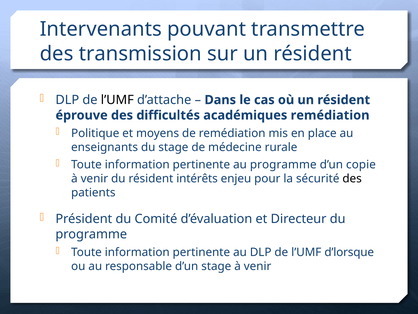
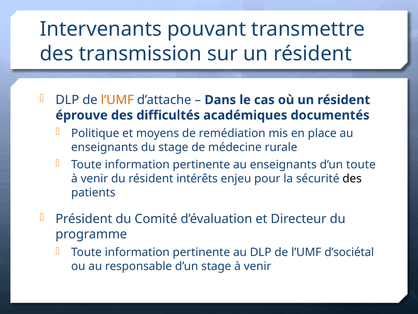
l’UMF colour: black -> orange (117, 100)
académiques remédiation: remédiation -> documentés (330, 115)
pertinente au programme: programme -> enseignants (283, 165)
d’un copie: copie -> toute (361, 165)
d’lorsque: d’lorsque -> d’sociétal (349, 252)
